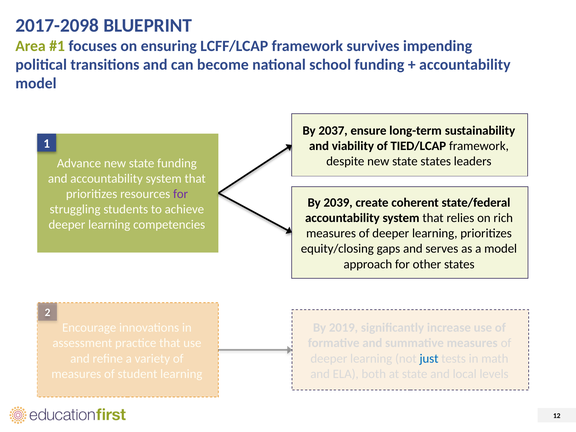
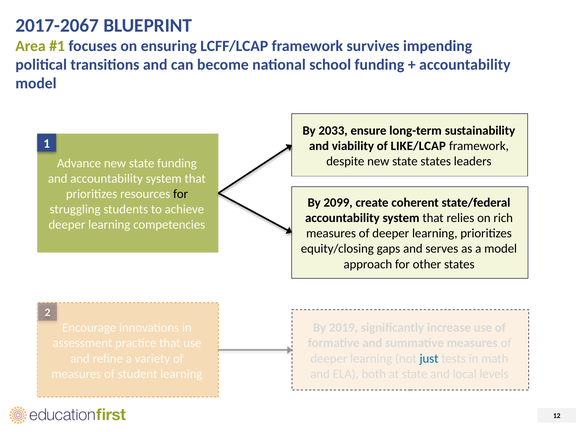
2017-2098: 2017-2098 -> 2017-2067 (57, 25)
2037: 2037 -> 2033 (333, 130)
TIED/LCAP: TIED/LCAP -> LIKE/LCAP (418, 146)
for colour: purple -> black (181, 194)
2039: 2039 -> 2099 (338, 203)
